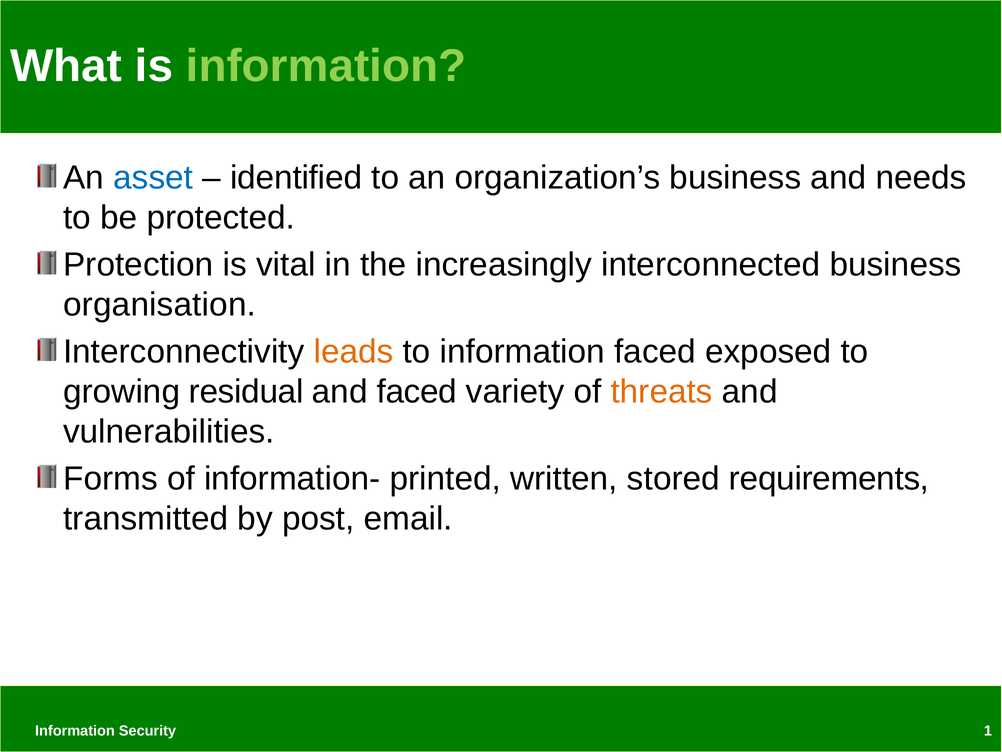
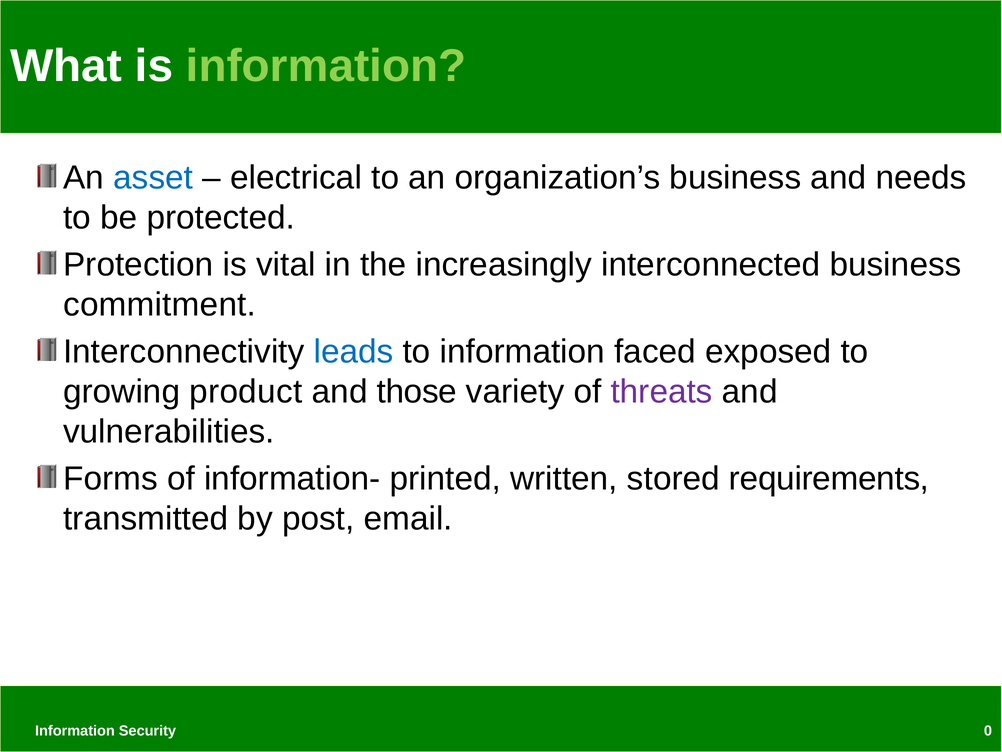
identified: identified -> electrical (296, 178)
organisation: organisation -> commitment (160, 305)
leads colour: orange -> blue (354, 351)
residual: residual -> product (246, 391)
and faced: faced -> those (417, 391)
threats colour: orange -> purple (662, 391)
1: 1 -> 0 (988, 730)
